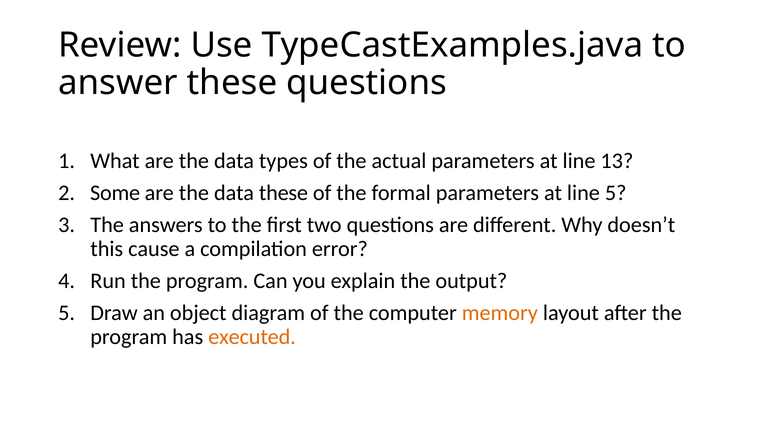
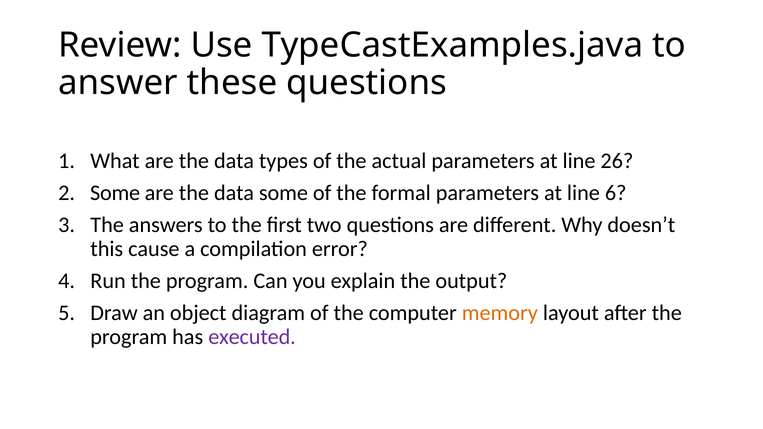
13: 13 -> 26 (617, 161)
data these: these -> some (283, 193)
line 5: 5 -> 6 (616, 193)
executed colour: orange -> purple (252, 337)
